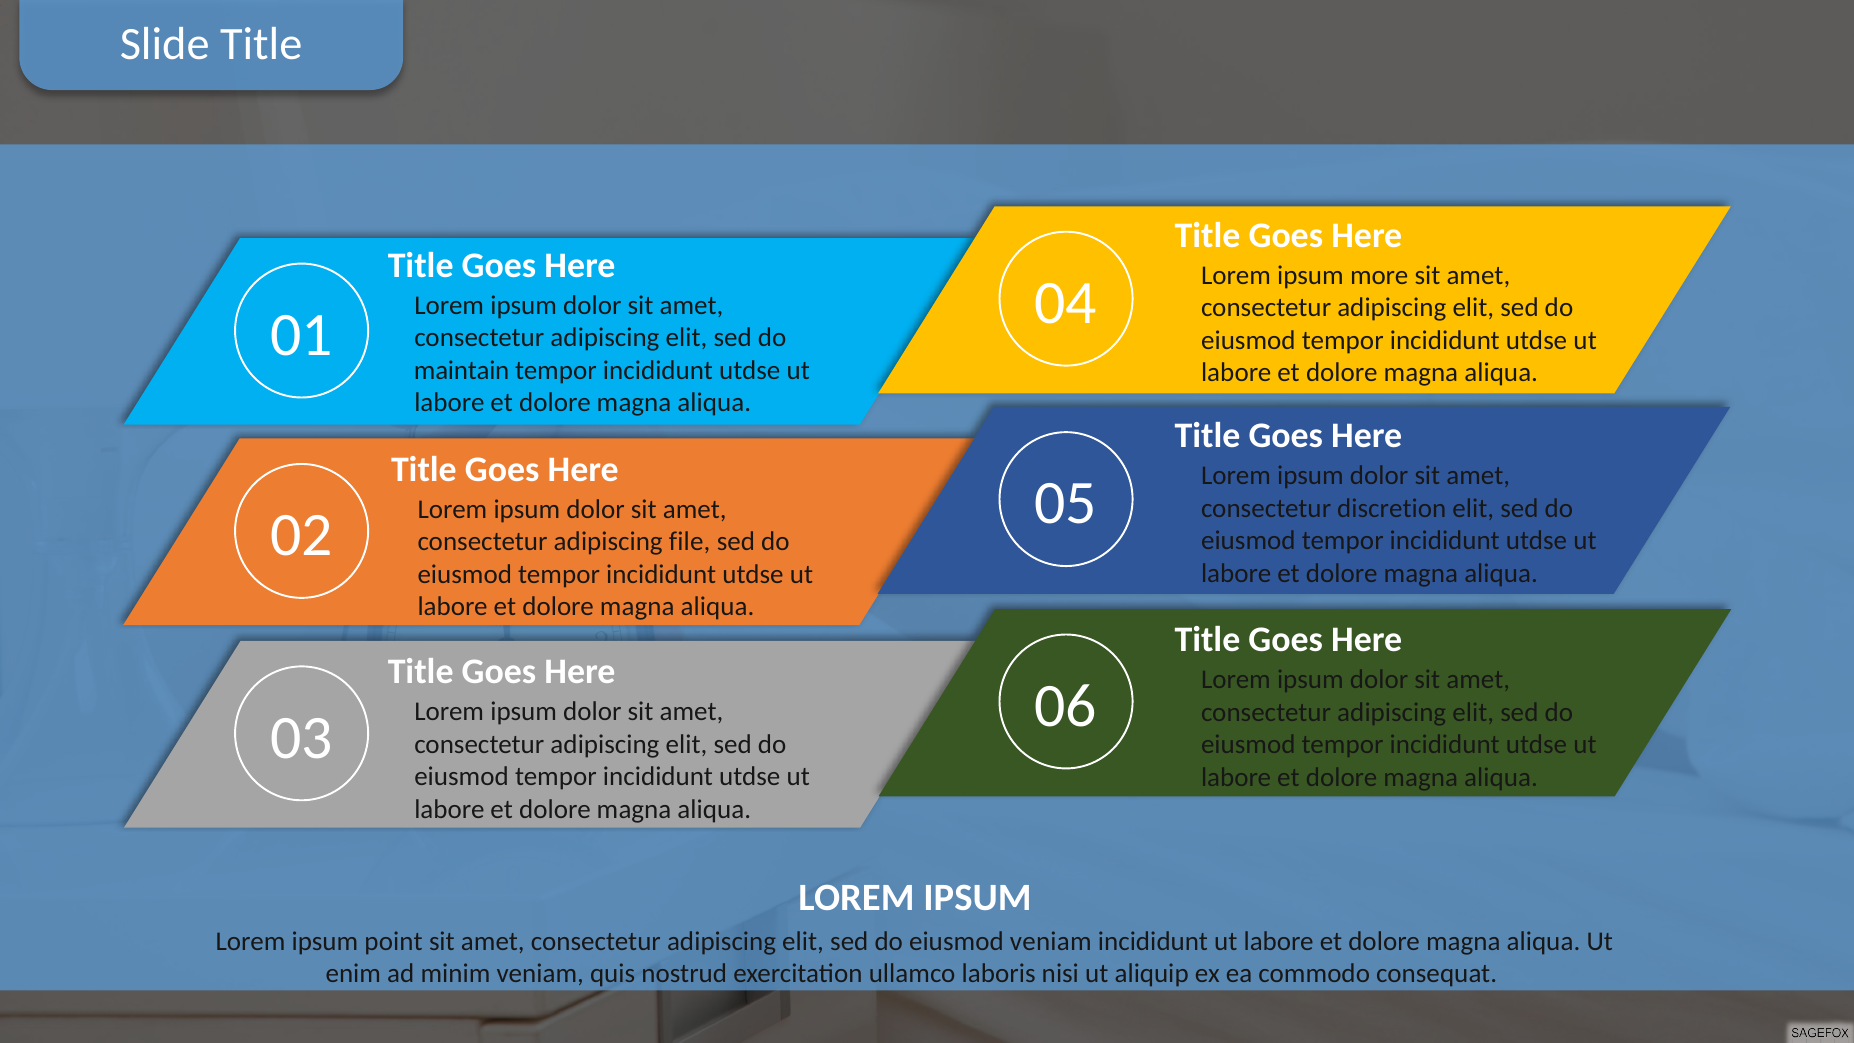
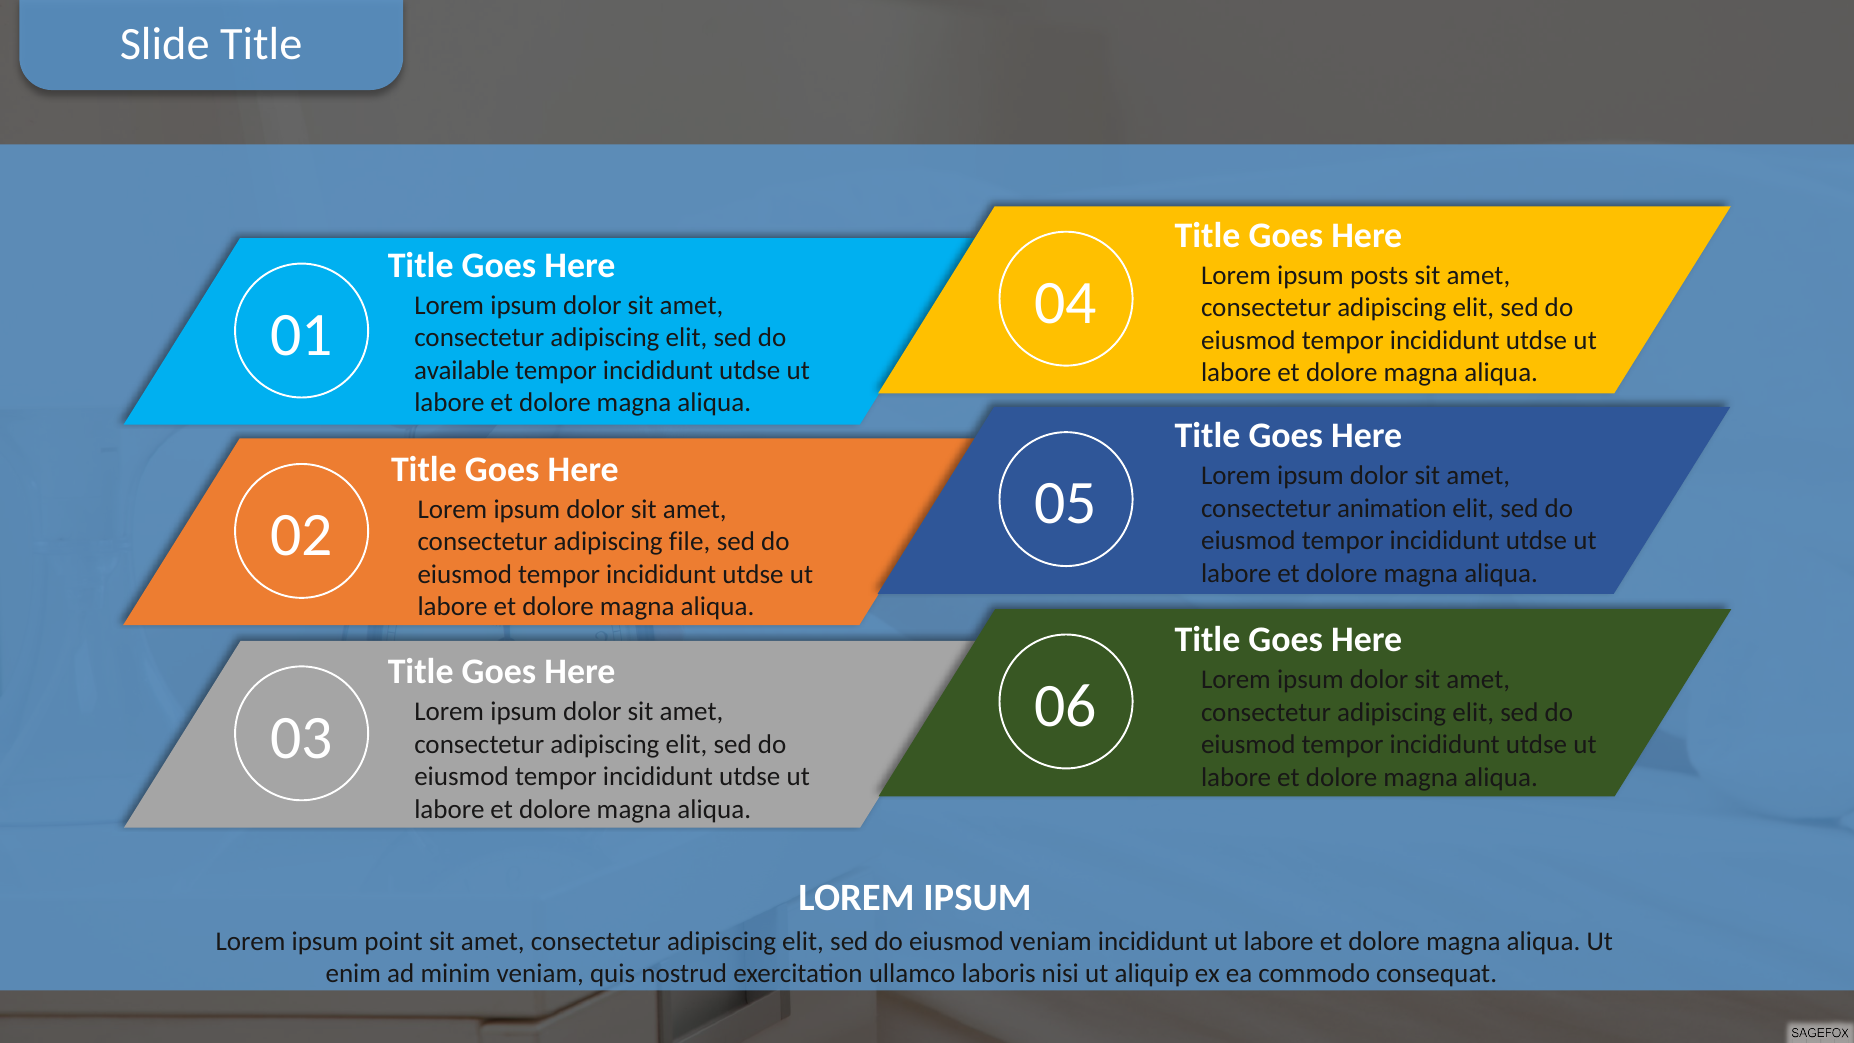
more: more -> posts (1379, 275)
maintain: maintain -> available (462, 370)
discretion: discretion -> animation (1392, 508)
